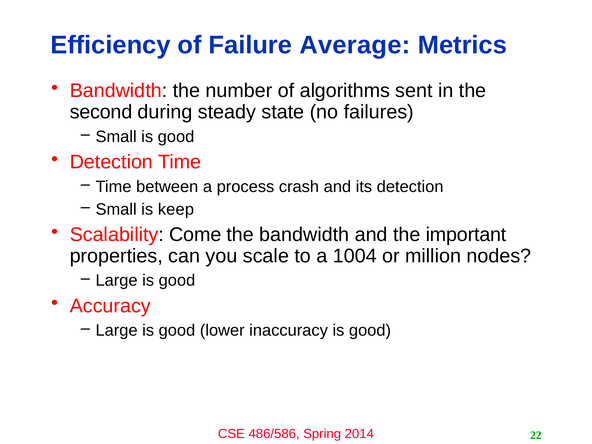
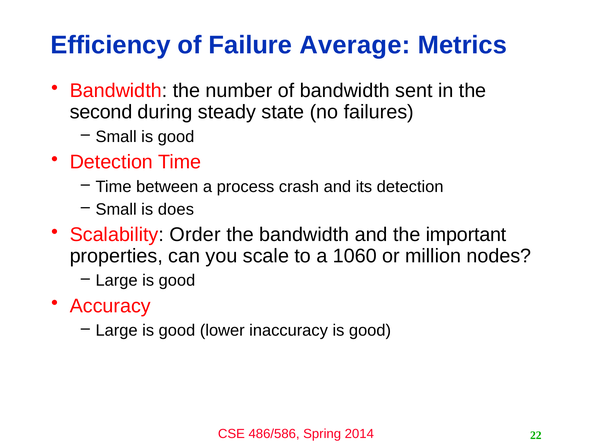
of algorithms: algorithms -> bandwidth (345, 91)
keep: keep -> does (176, 209)
Come: Come -> Order (195, 235)
1004: 1004 -> 1060 (355, 256)
